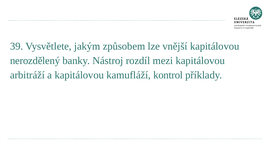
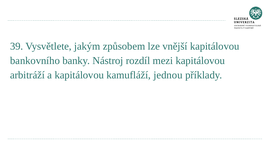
nerozdělený: nerozdělený -> bankovního (35, 61)
kontrol: kontrol -> jednou (168, 75)
